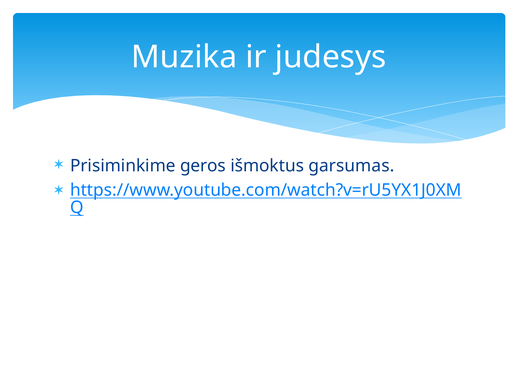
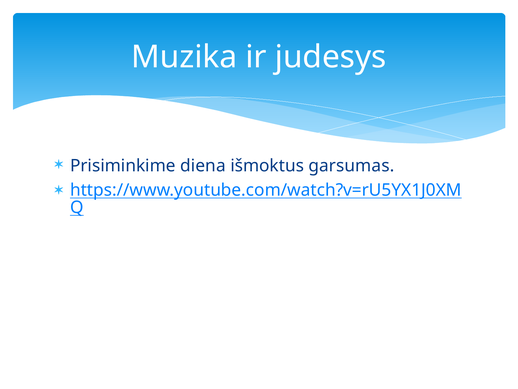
geros: geros -> diena (203, 166)
